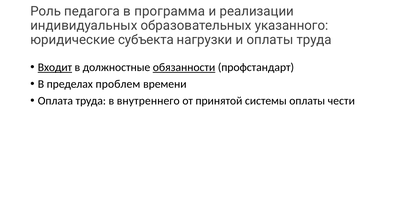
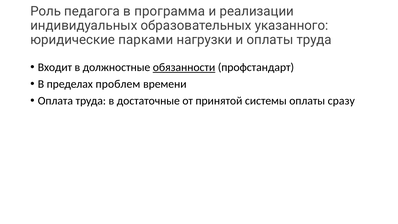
субъекта: субъекта -> парками (146, 40)
Входит underline: present -> none (55, 67)
внутреннего: внутреннего -> достаточные (148, 101)
чести: чести -> сразу (341, 101)
